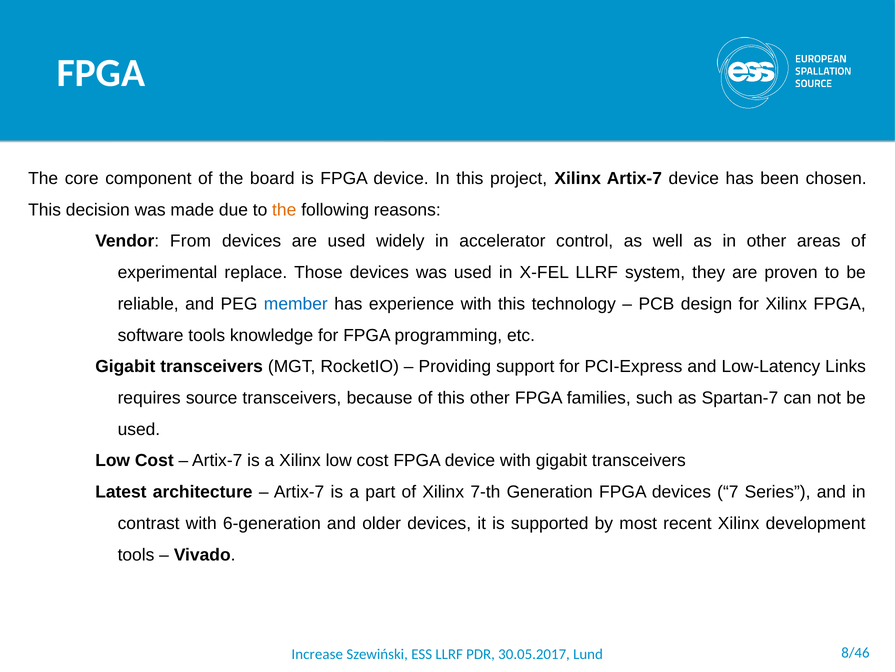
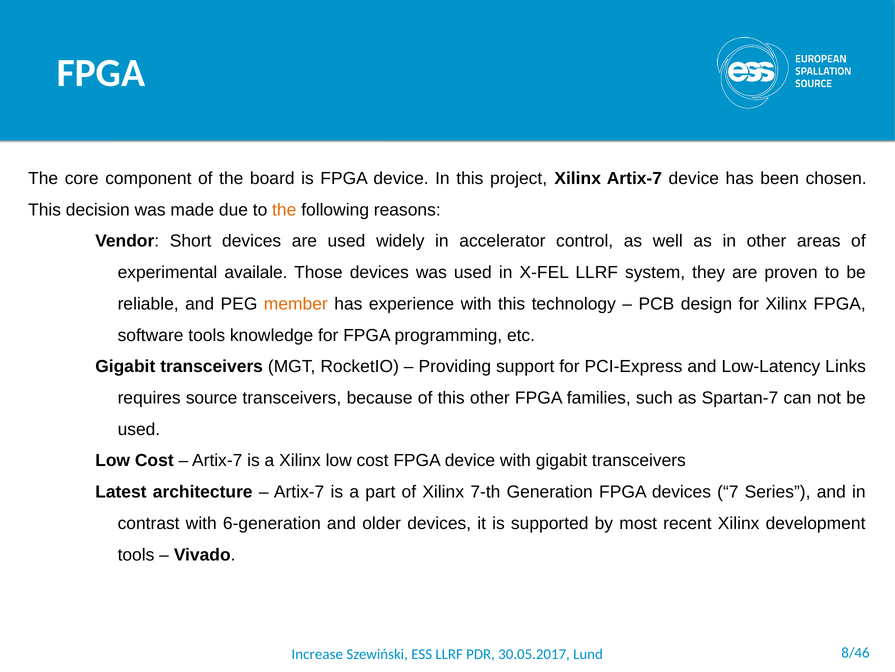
From: From -> Short (191, 241)
replace: replace -> availale (256, 272)
member colour: blue -> orange (296, 304)
